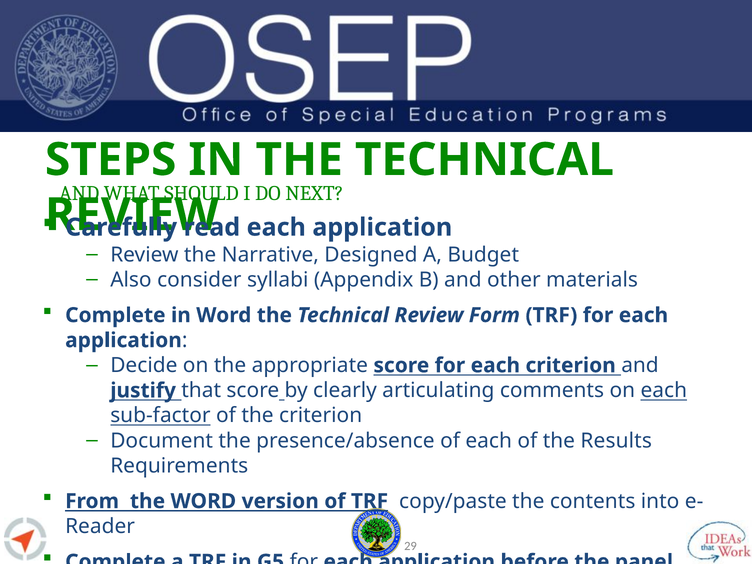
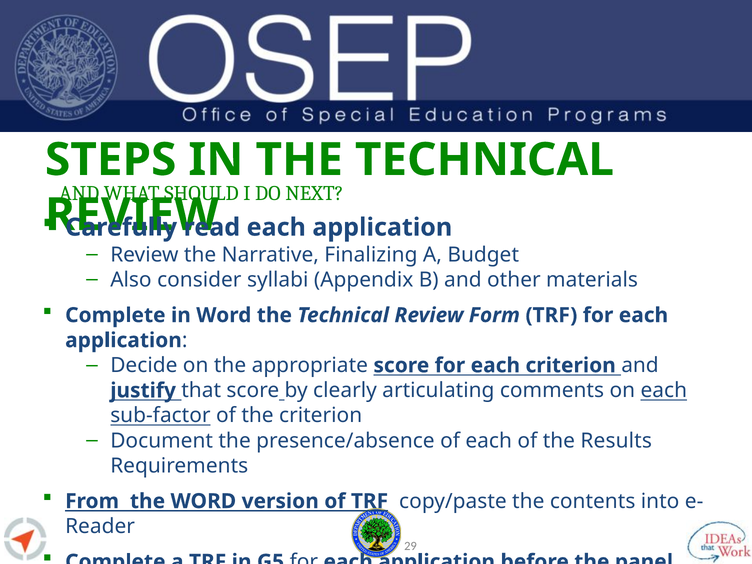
Designed: Designed -> Finalizing (371, 255)
